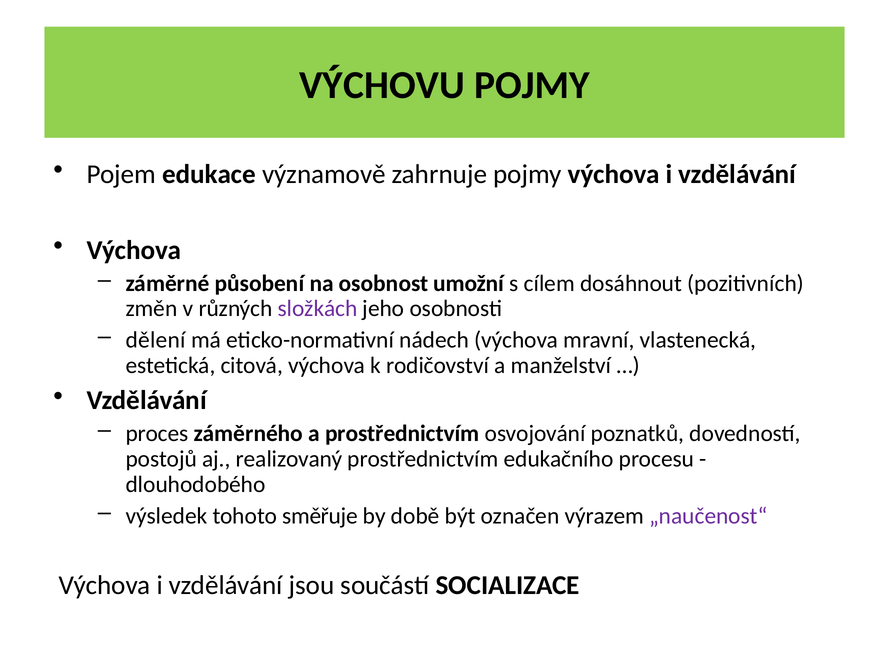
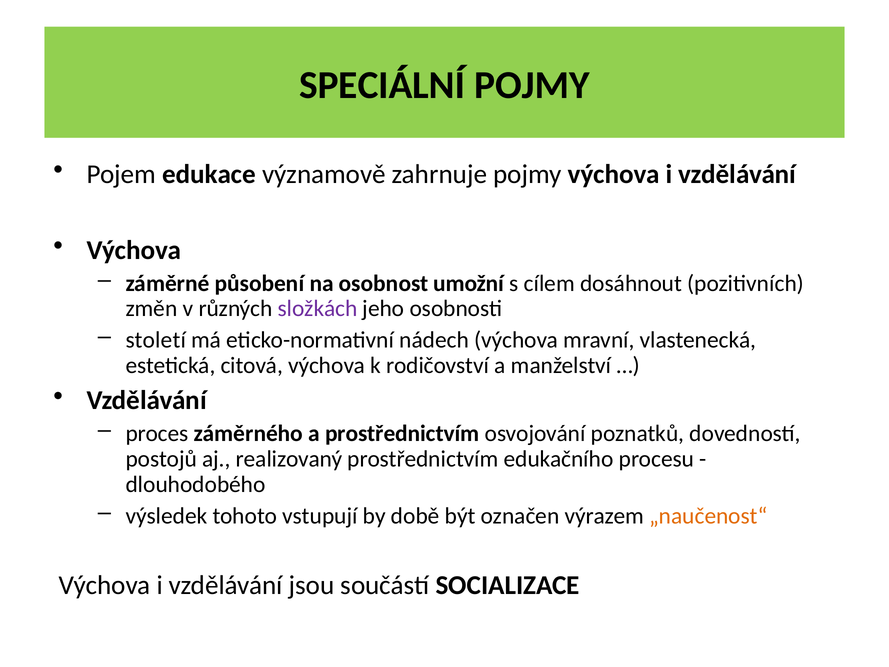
VÝCHOVU: VÝCHOVU -> SPECIÁLNÍ (382, 85)
dělení: dělení -> století (156, 340)
směřuje: směřuje -> vstupují (320, 516)
„naučenost“ colour: purple -> orange (708, 516)
